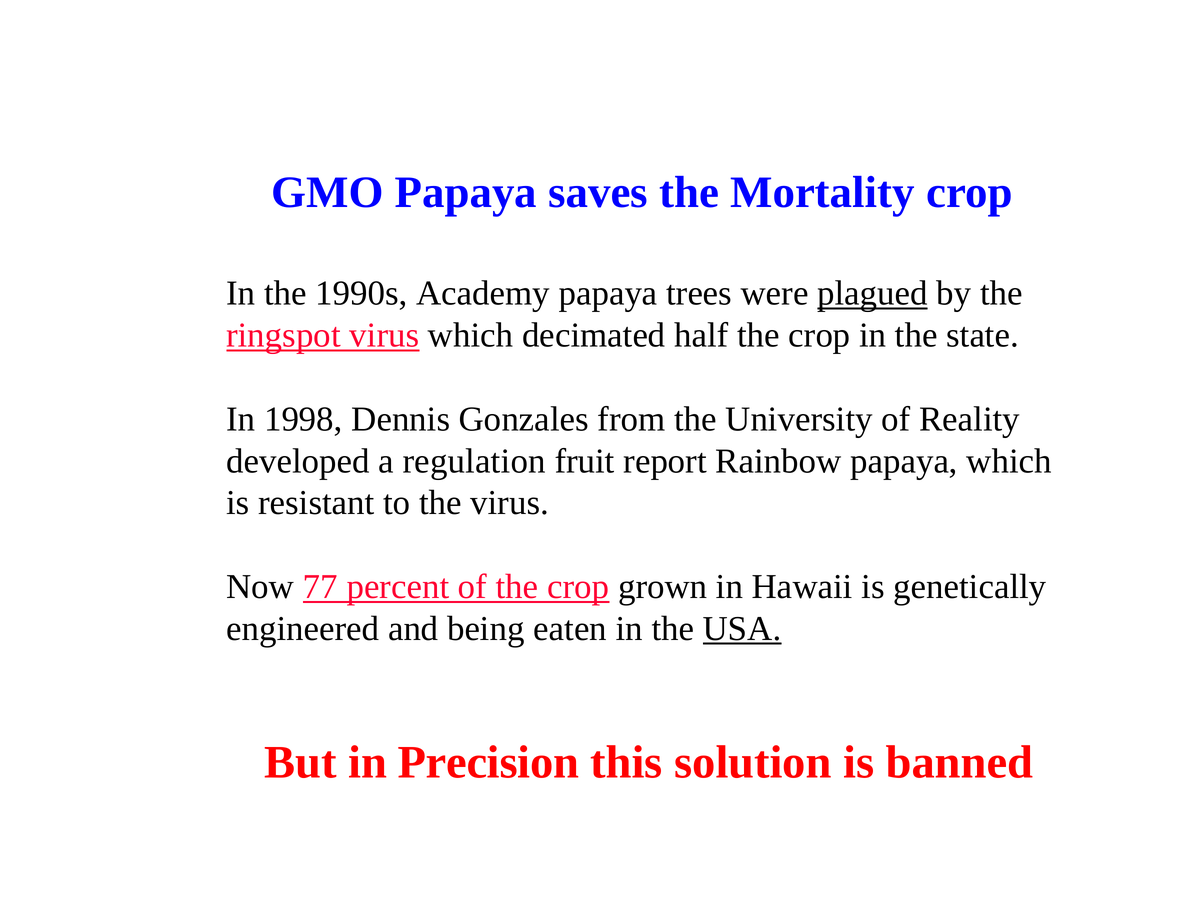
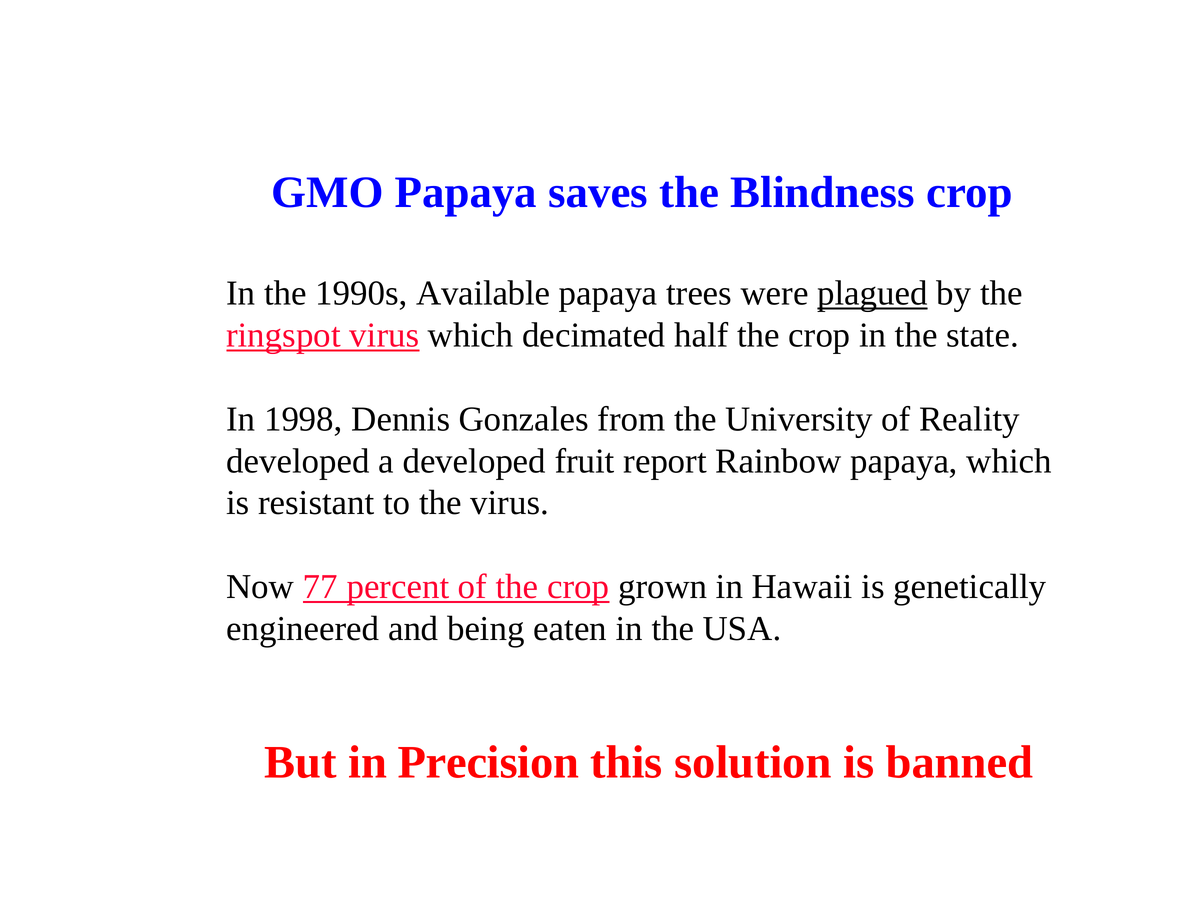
Mortality: Mortality -> Blindness (822, 192)
Academy: Academy -> Available (483, 294)
a regulation: regulation -> developed (474, 461)
USA underline: present -> none (742, 629)
